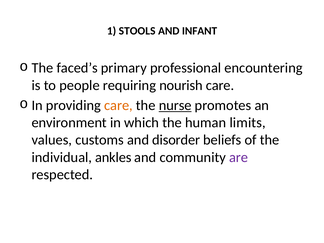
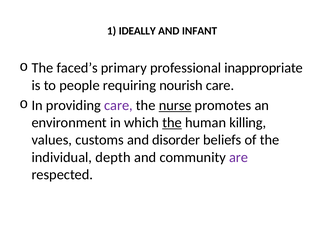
STOOLS: STOOLS -> IDEALLY (137, 31)
encountering: encountering -> inappropriate (264, 68)
care colour: orange -> purple (118, 105)
the underline: none -> present (172, 123)
limits: limits -> killing (248, 123)
ankles: ankles -> depth (113, 157)
